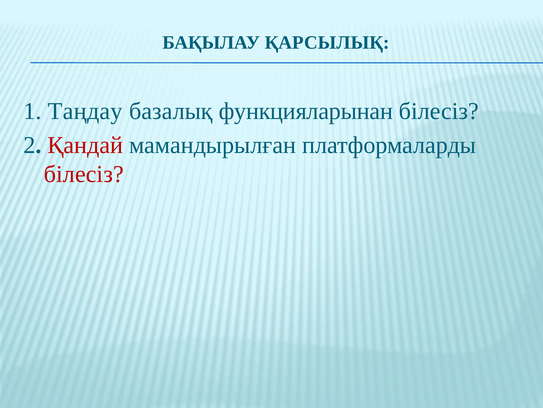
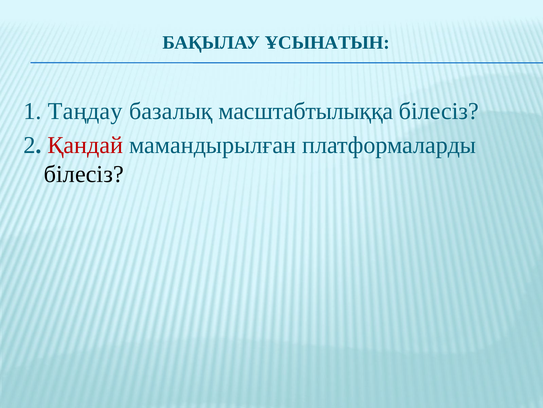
ҚАРСЫЛЫҚ: ҚАРСЫЛЫҚ -> ҰСЫНАТЫН (327, 42)
функцияларынан: функцияларынан -> масштабтылыққа (306, 111)
білесіз colour: red -> black (84, 174)
